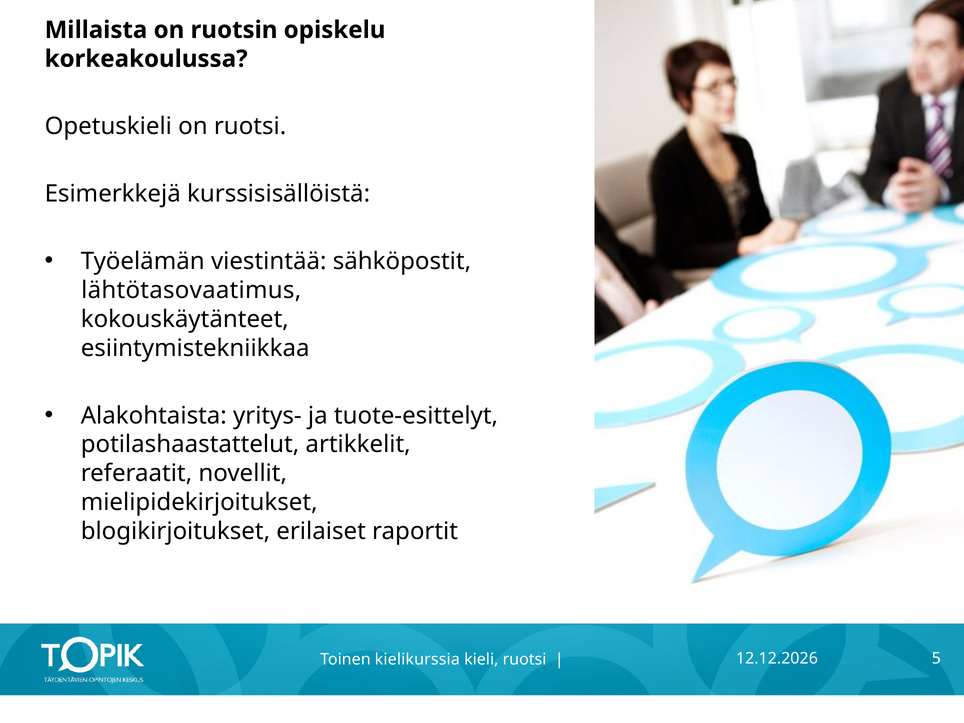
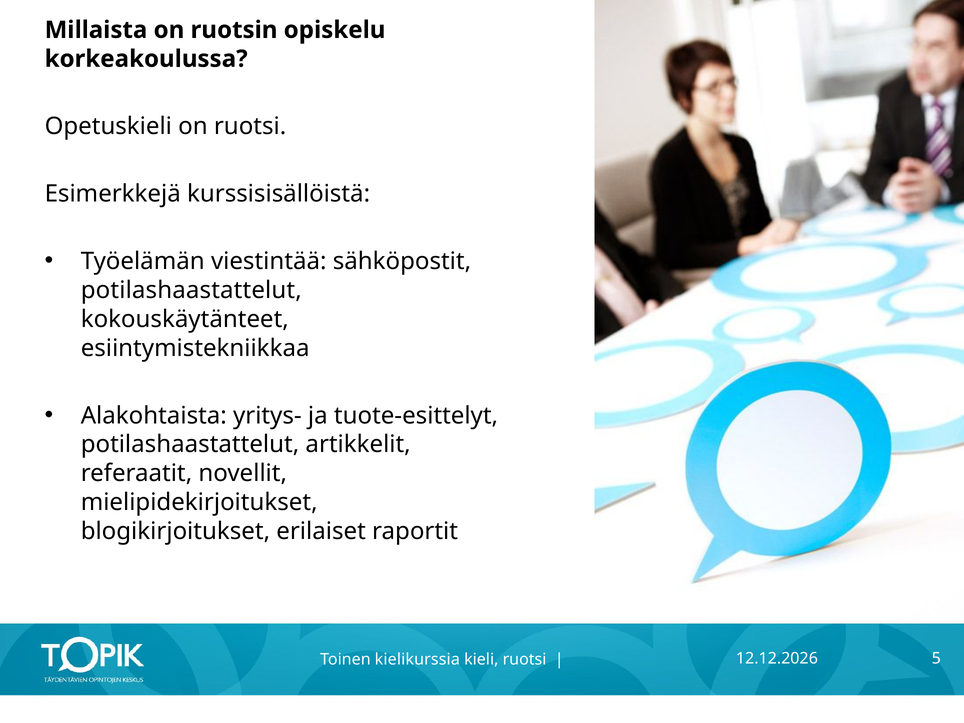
lähtötasovaatimus: lähtötasovaatimus -> potilashaastattelut (191, 290)
